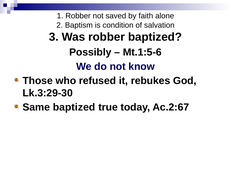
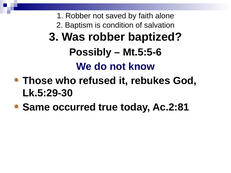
Mt.1:5-6: Mt.1:5-6 -> Mt.5:5-6 (142, 52)
Lk.3:29-30: Lk.3:29-30 -> Lk.5:29-30 (48, 93)
Same baptized: baptized -> occurred (74, 107)
Ac.2:67: Ac.2:67 -> Ac.2:81 (171, 107)
